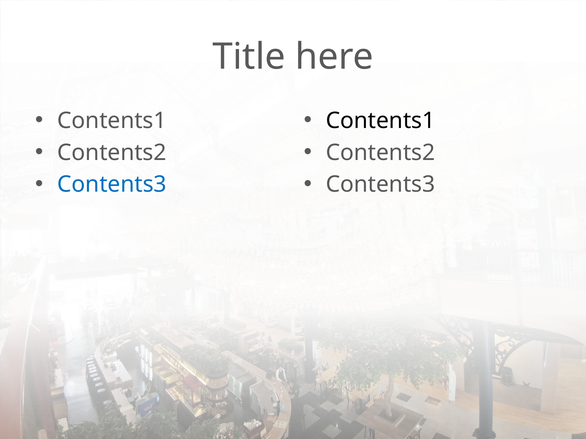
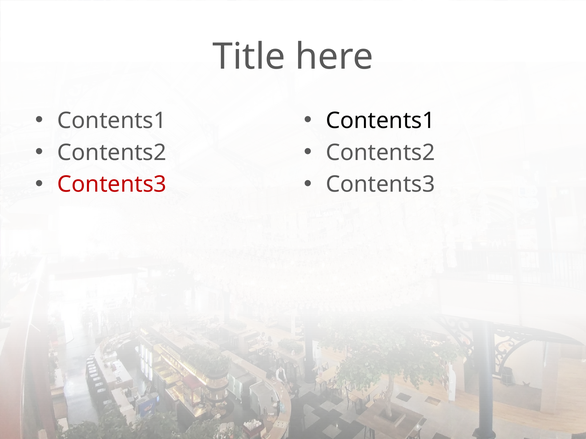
Contents3 colour: blue -> red (112, 185)
